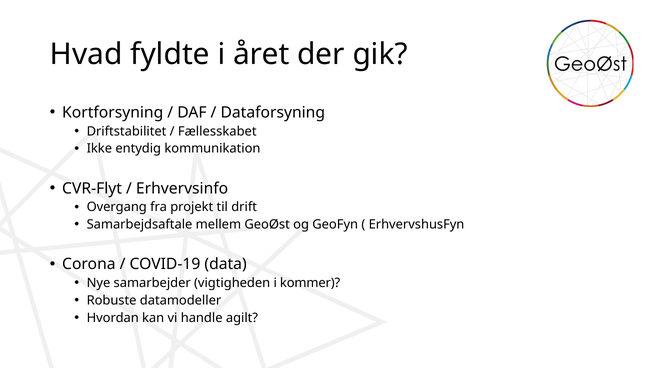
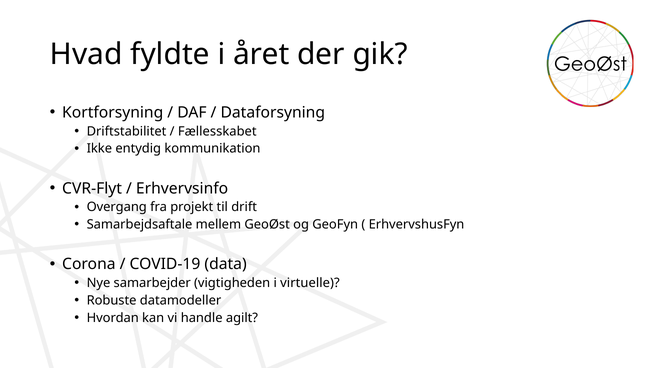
kommer: kommer -> virtuelle (310, 283)
